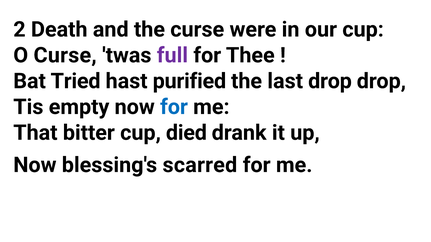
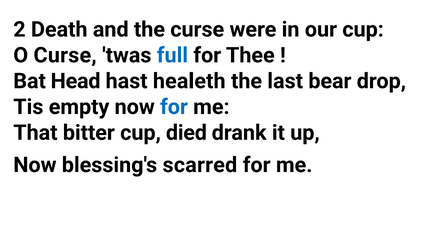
full colour: purple -> blue (172, 55)
Tried: Tried -> Head (76, 81)
purified: purified -> healeth (189, 81)
last drop: drop -> bear (330, 81)
